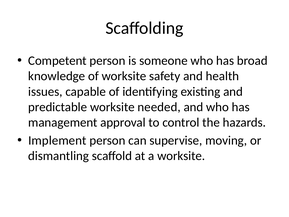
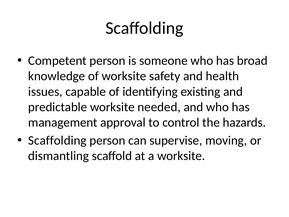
Implement: Implement -> Scaffolding (57, 140)
